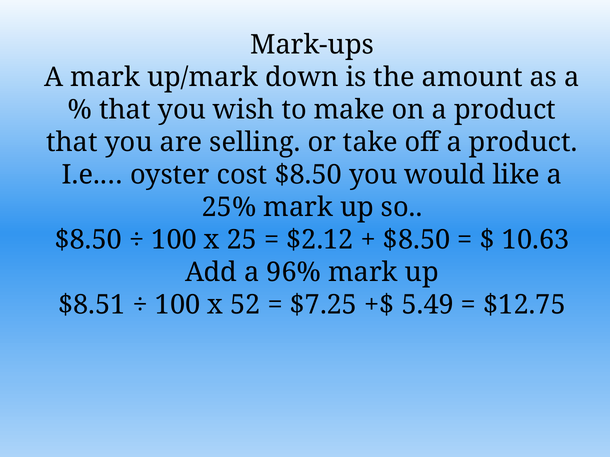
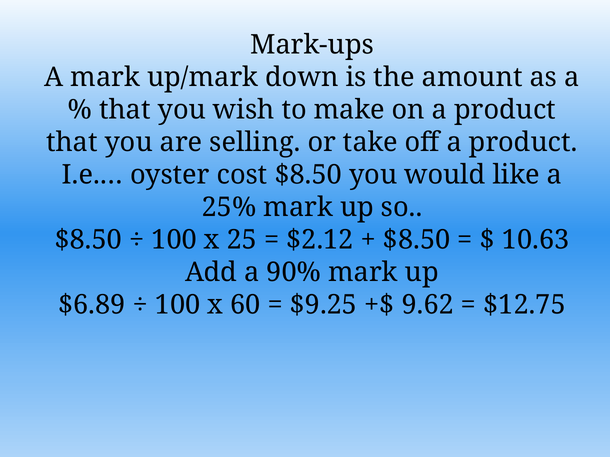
96%: 96% -> 90% (294, 273)
$8.51: $8.51 -> $6.89 (92, 305)
52: 52 -> 60 (245, 305)
$7.25: $7.25 -> $9.25 (323, 305)
5.49: 5.49 -> 9.62 (428, 305)
